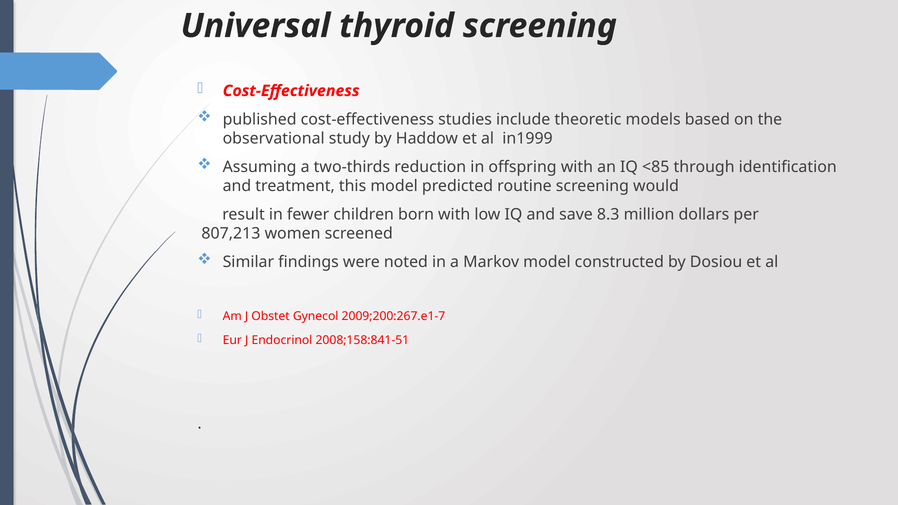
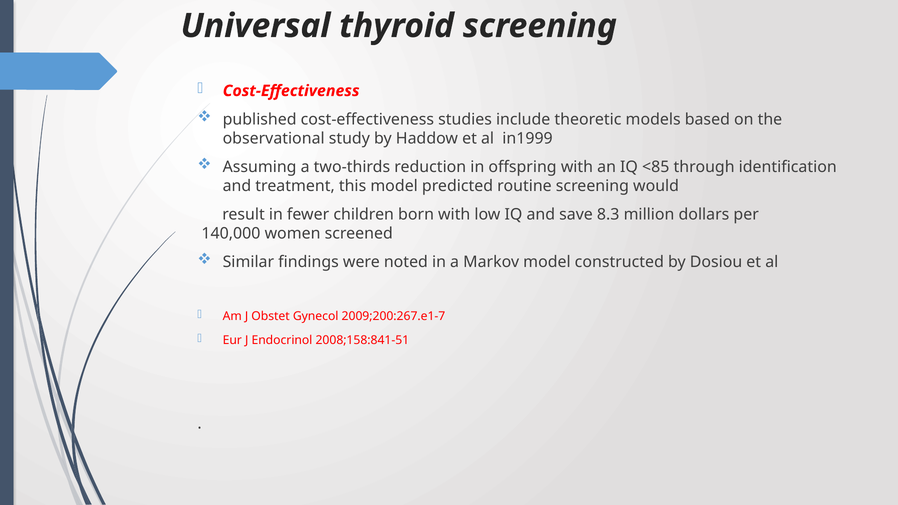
807,213: 807,213 -> 140,000 (231, 233)
